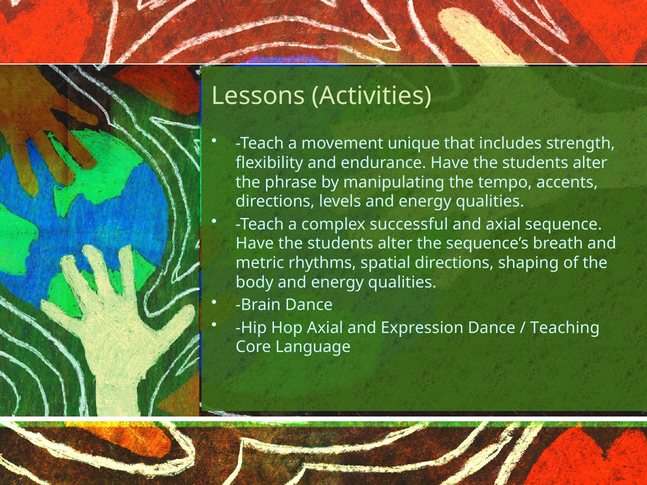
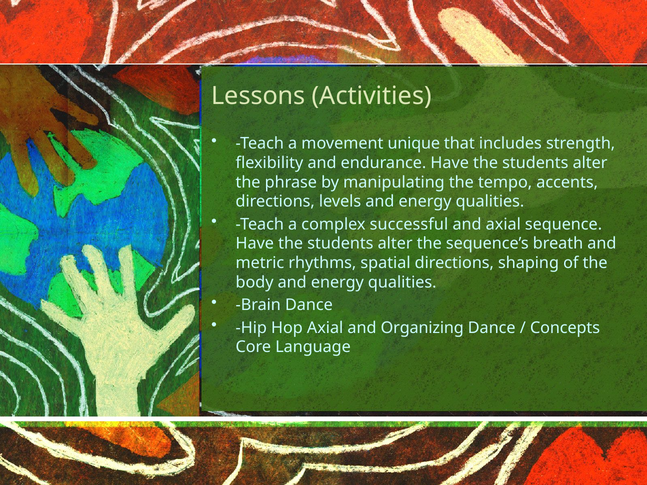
Expression: Expression -> Organizing (422, 328)
Teaching: Teaching -> Concepts (565, 328)
